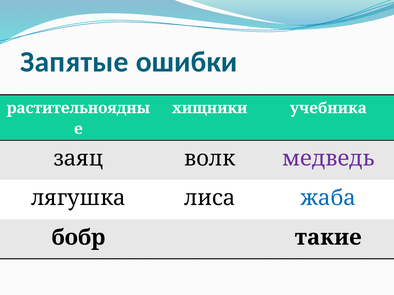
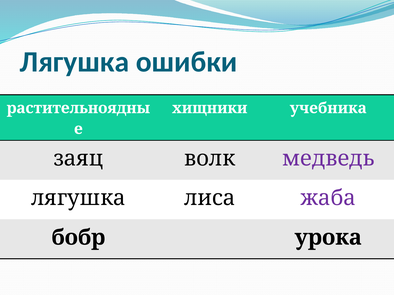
Запятые: Запятые -> Лягушка (74, 62)
жаба colour: blue -> purple (328, 198)
такие: такие -> урока (328, 238)
